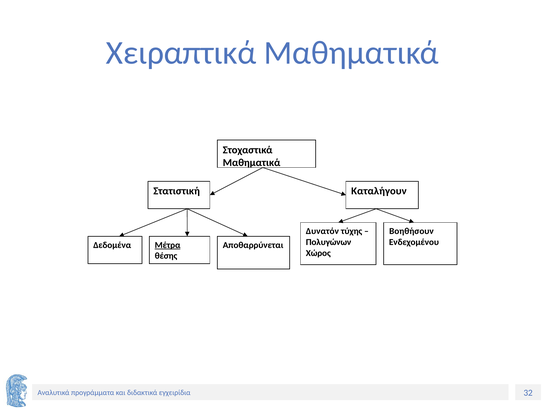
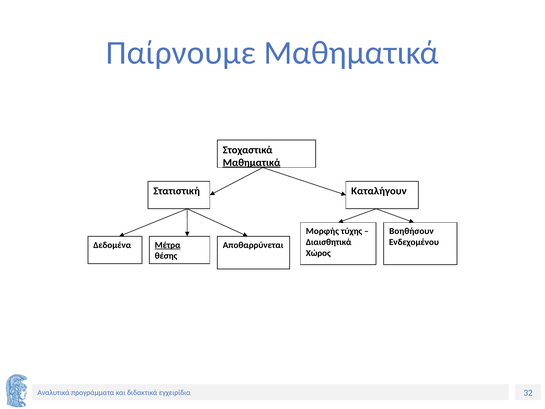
Χειραπτικά: Χειραπτικά -> Παίρνουμε (181, 53)
Μαθηματικά underline: none -> present (252, 162)
Δυνατόν: Δυνατόν -> Μορφής (322, 231)
Πολυγώνων: Πολυγώνων -> Διαισθητικά (329, 242)
